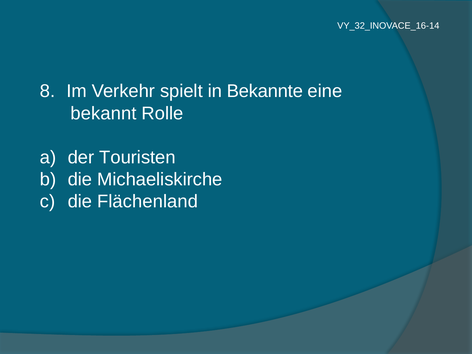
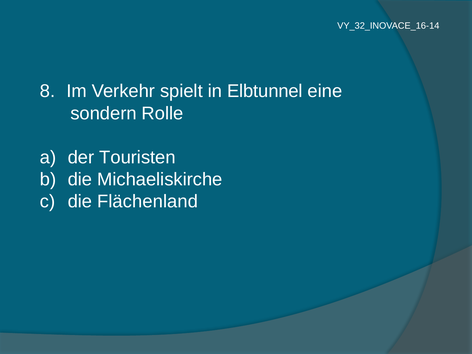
Bekannte: Bekannte -> Elbtunnel (265, 91)
bekannt: bekannt -> sondern (104, 113)
